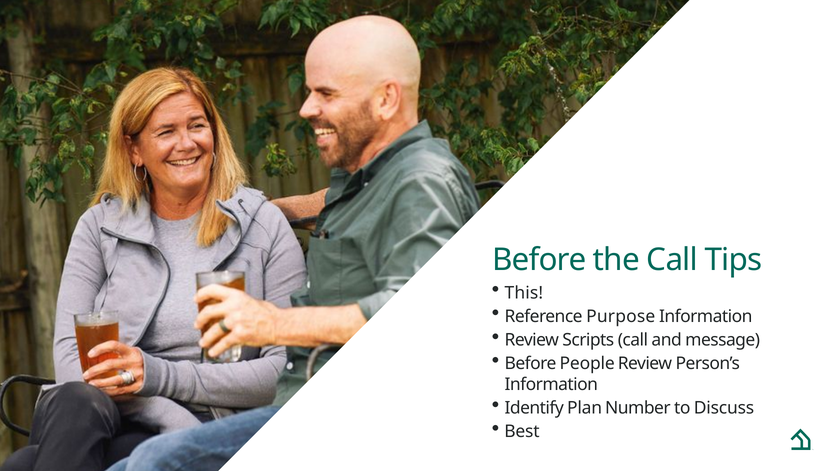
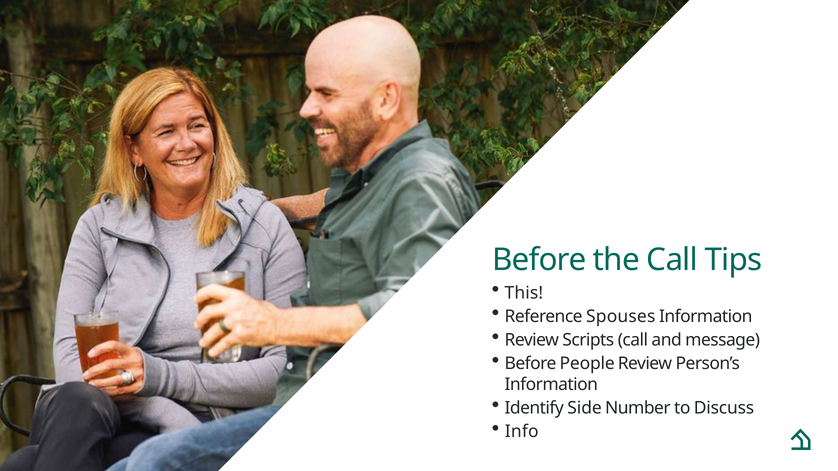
Purpose: Purpose -> Spouses (621, 317)
Plan: Plan -> Side (585, 408)
Best: Best -> Info (522, 432)
